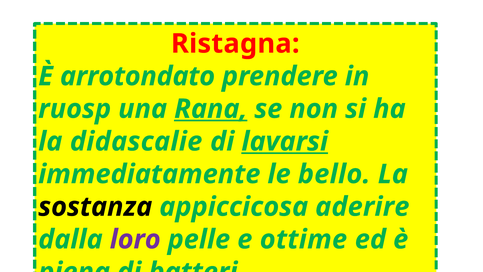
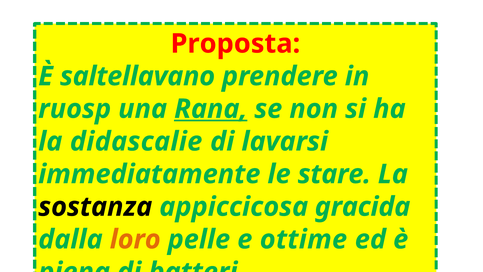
Ristagna: Ristagna -> Proposta (235, 44)
arrotondato: arrotondato -> saltellavano (138, 76)
lavarsi underline: present -> none (285, 141)
bello: bello -> stare (334, 174)
aderire: aderire -> gracida (363, 207)
loro colour: purple -> orange (135, 239)
